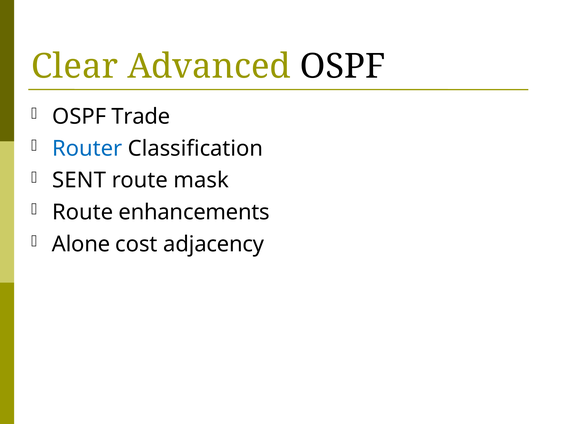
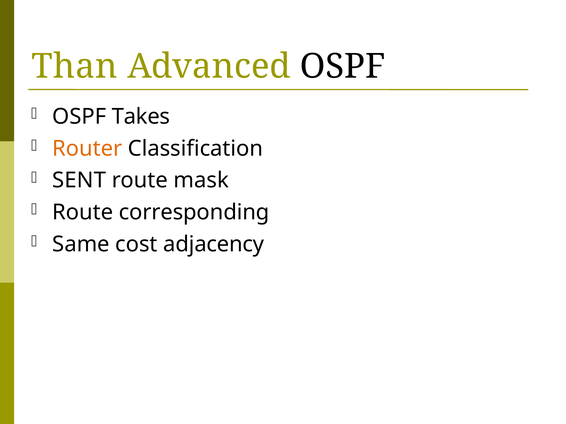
Clear: Clear -> Than (75, 67)
Trade: Trade -> Takes (141, 117)
Router colour: blue -> orange (87, 149)
enhancements: enhancements -> corresponding (194, 212)
Alone: Alone -> Same (81, 244)
